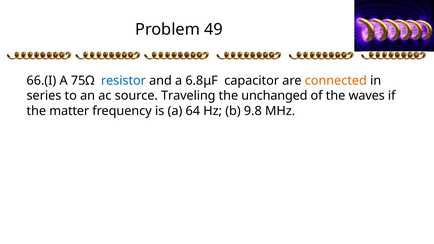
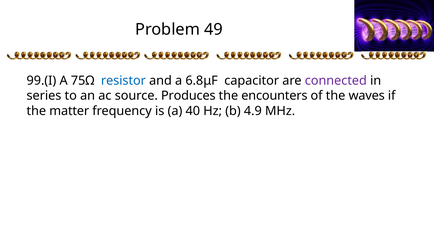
66.(I: 66.(I -> 99.(I (41, 81)
connected colour: orange -> purple (336, 81)
Traveling: Traveling -> Produces (188, 96)
unchanged: unchanged -> encounters (274, 96)
64: 64 -> 40 (193, 111)
9.8: 9.8 -> 4.9 (253, 111)
